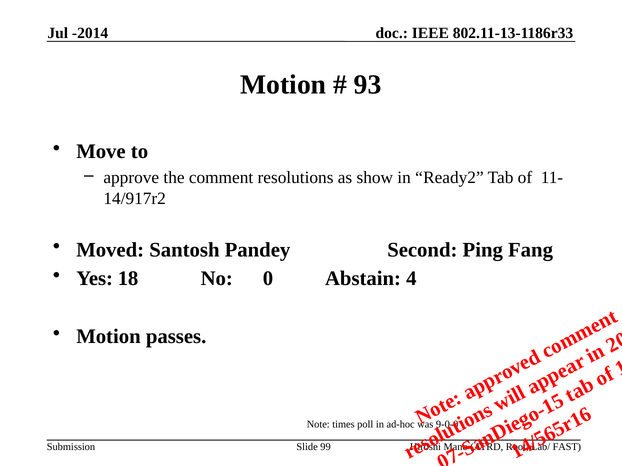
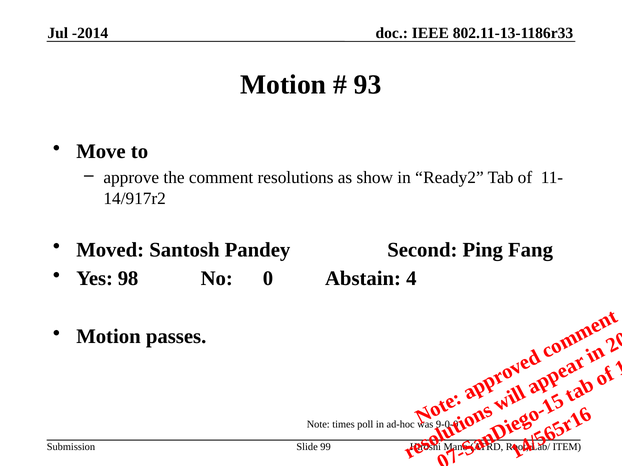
18: 18 -> 98 (128, 279)
FAST: FAST -> ITEM (567, 447)
